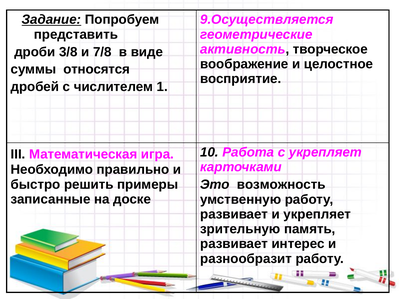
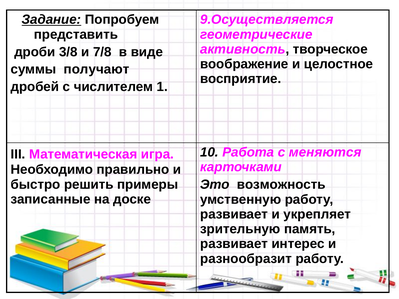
относятся: относятся -> получают (97, 69)
с укрепляет: укрепляет -> меняются (325, 152)
